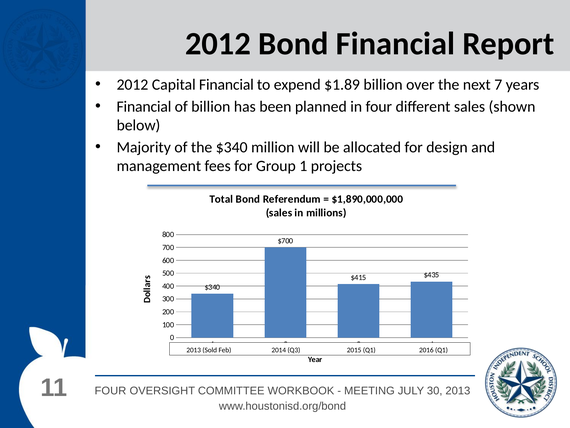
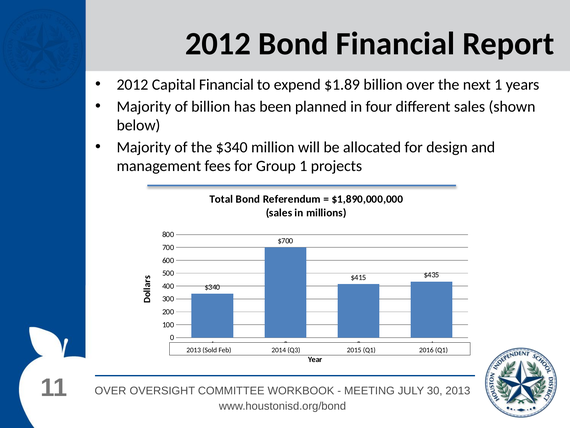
next 7: 7 -> 1 (498, 85)
Financial: Financial -> Majority (144, 106)
FOUR: FOUR -> OVER (110, 390)
